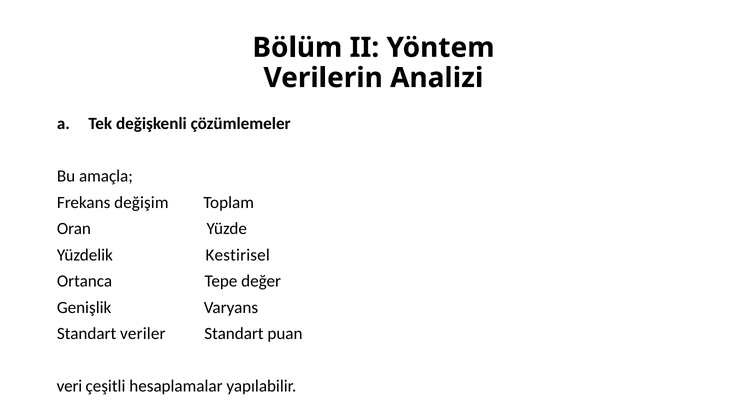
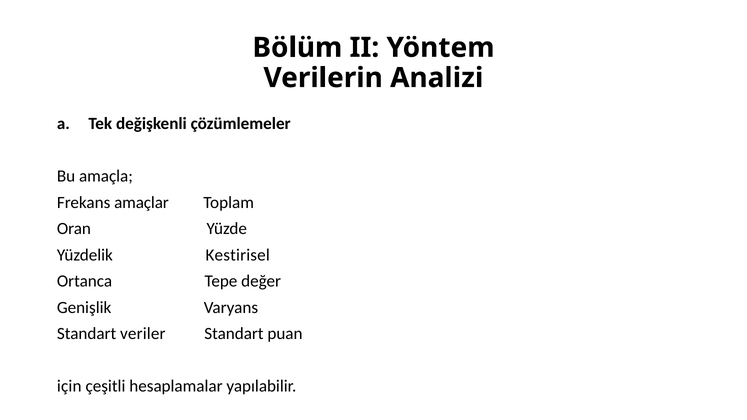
değişim: değişim -> amaçlar (141, 203)
veri: veri -> için (69, 386)
